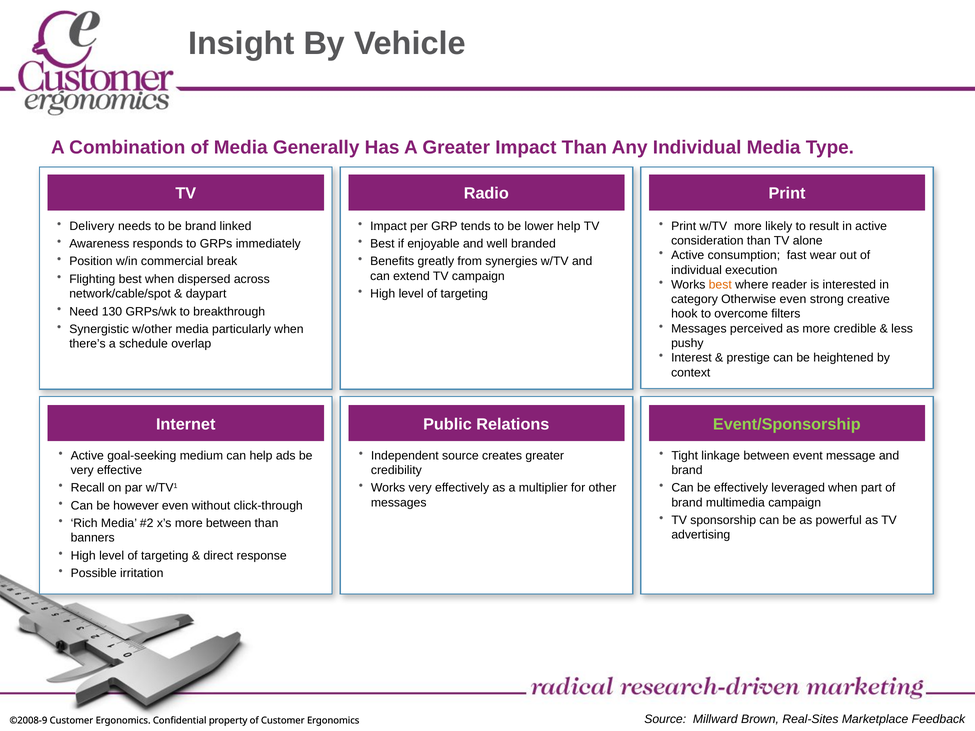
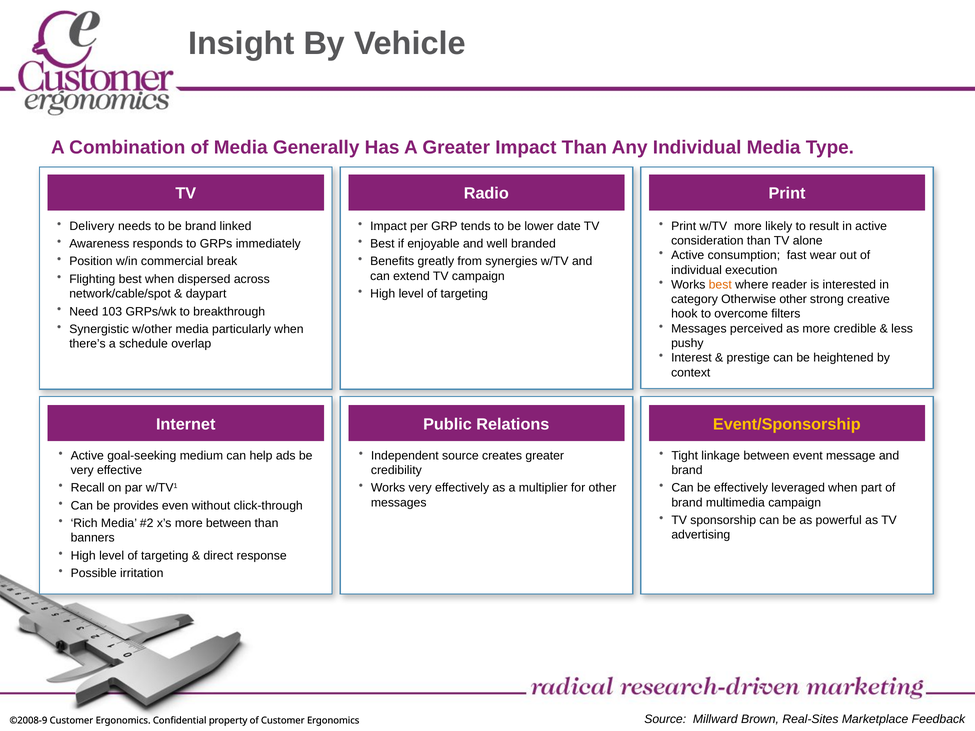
lower help: help -> date (569, 226)
Otherwise even: even -> other (793, 299)
130: 130 -> 103 (112, 312)
Event/Sponsorship colour: light green -> yellow (787, 424)
however: however -> provides (136, 506)
